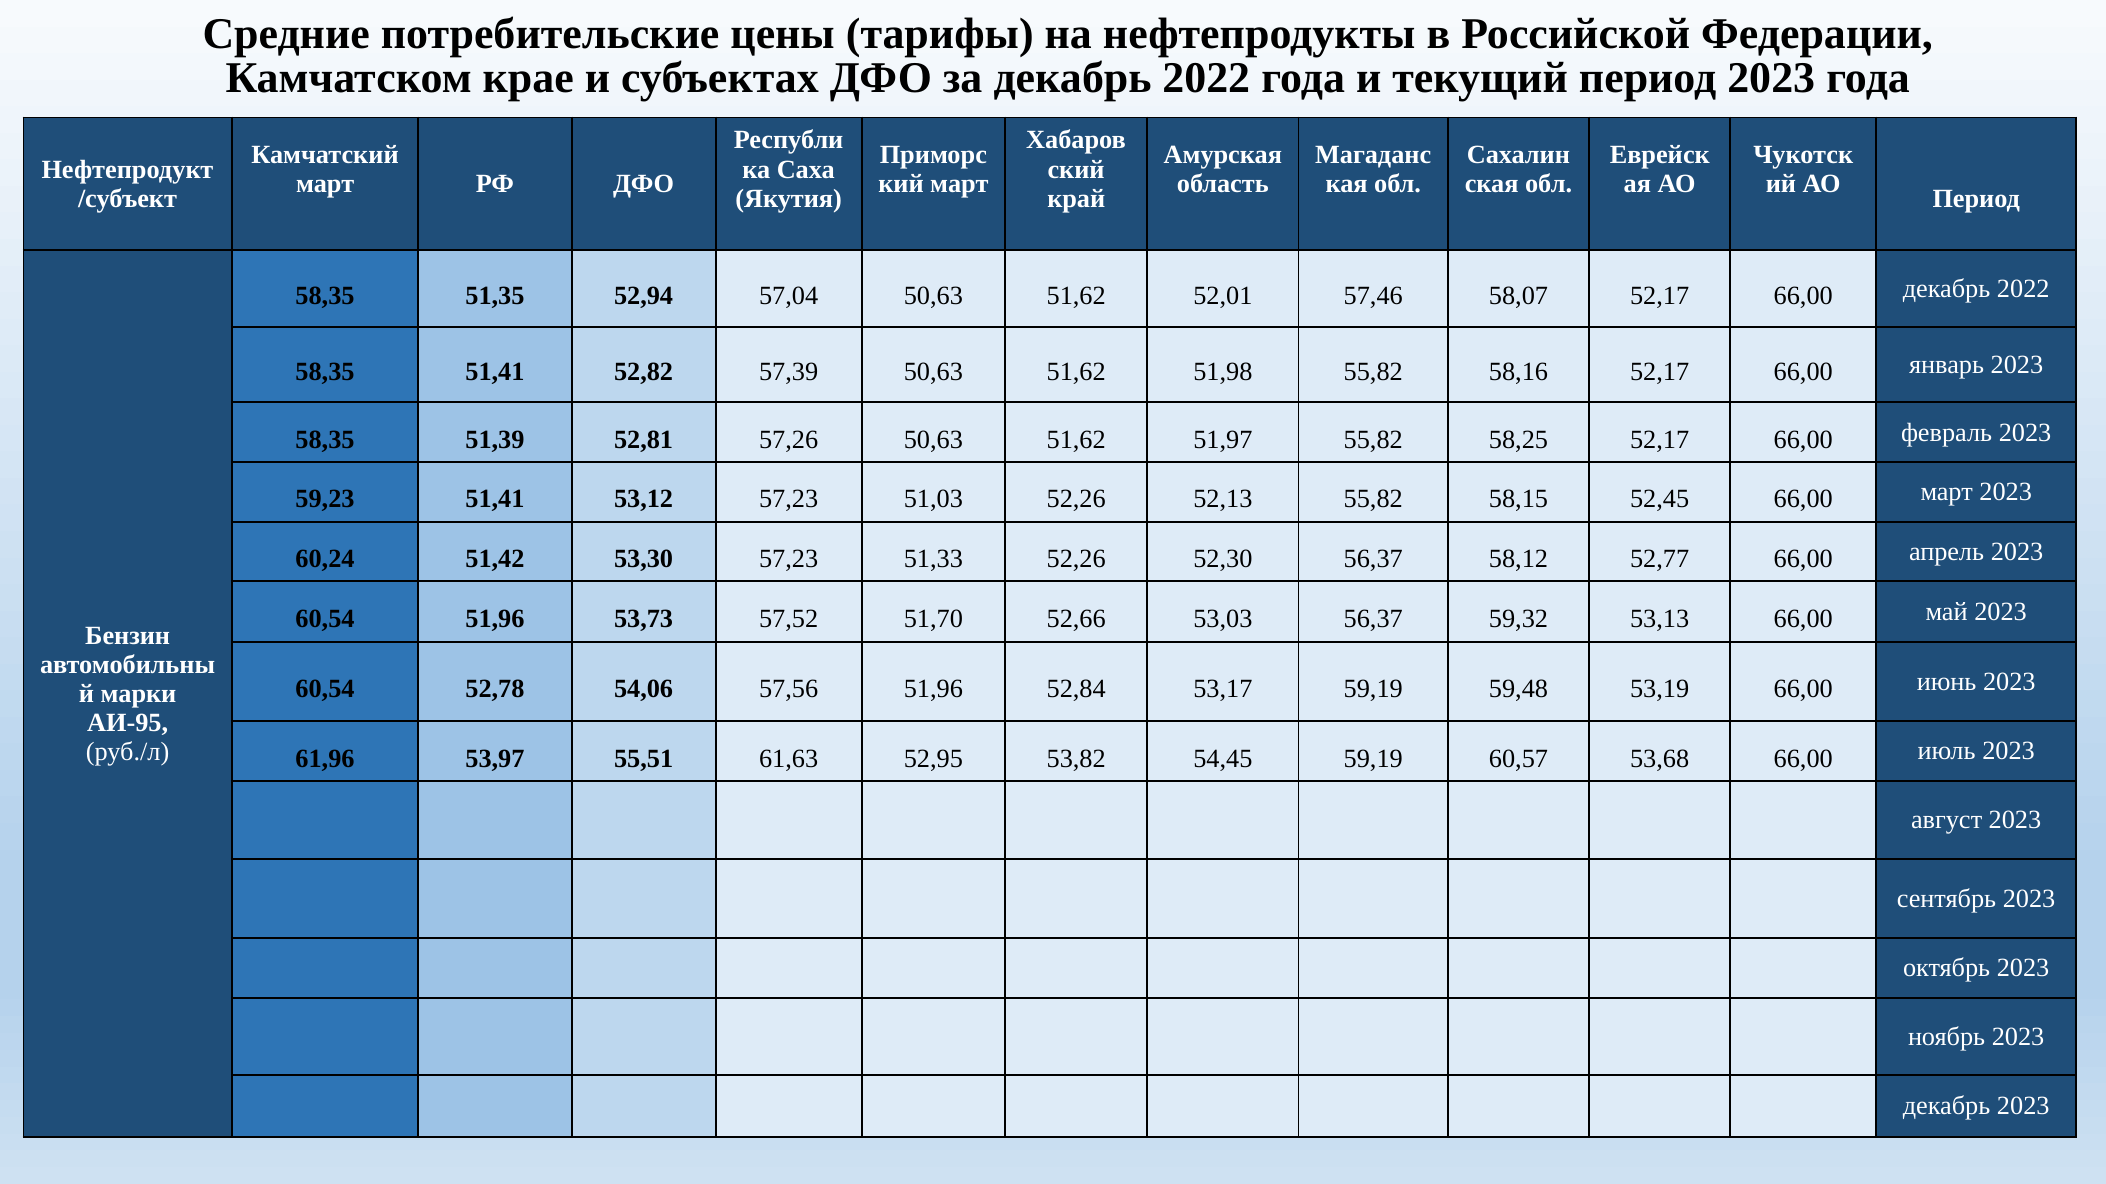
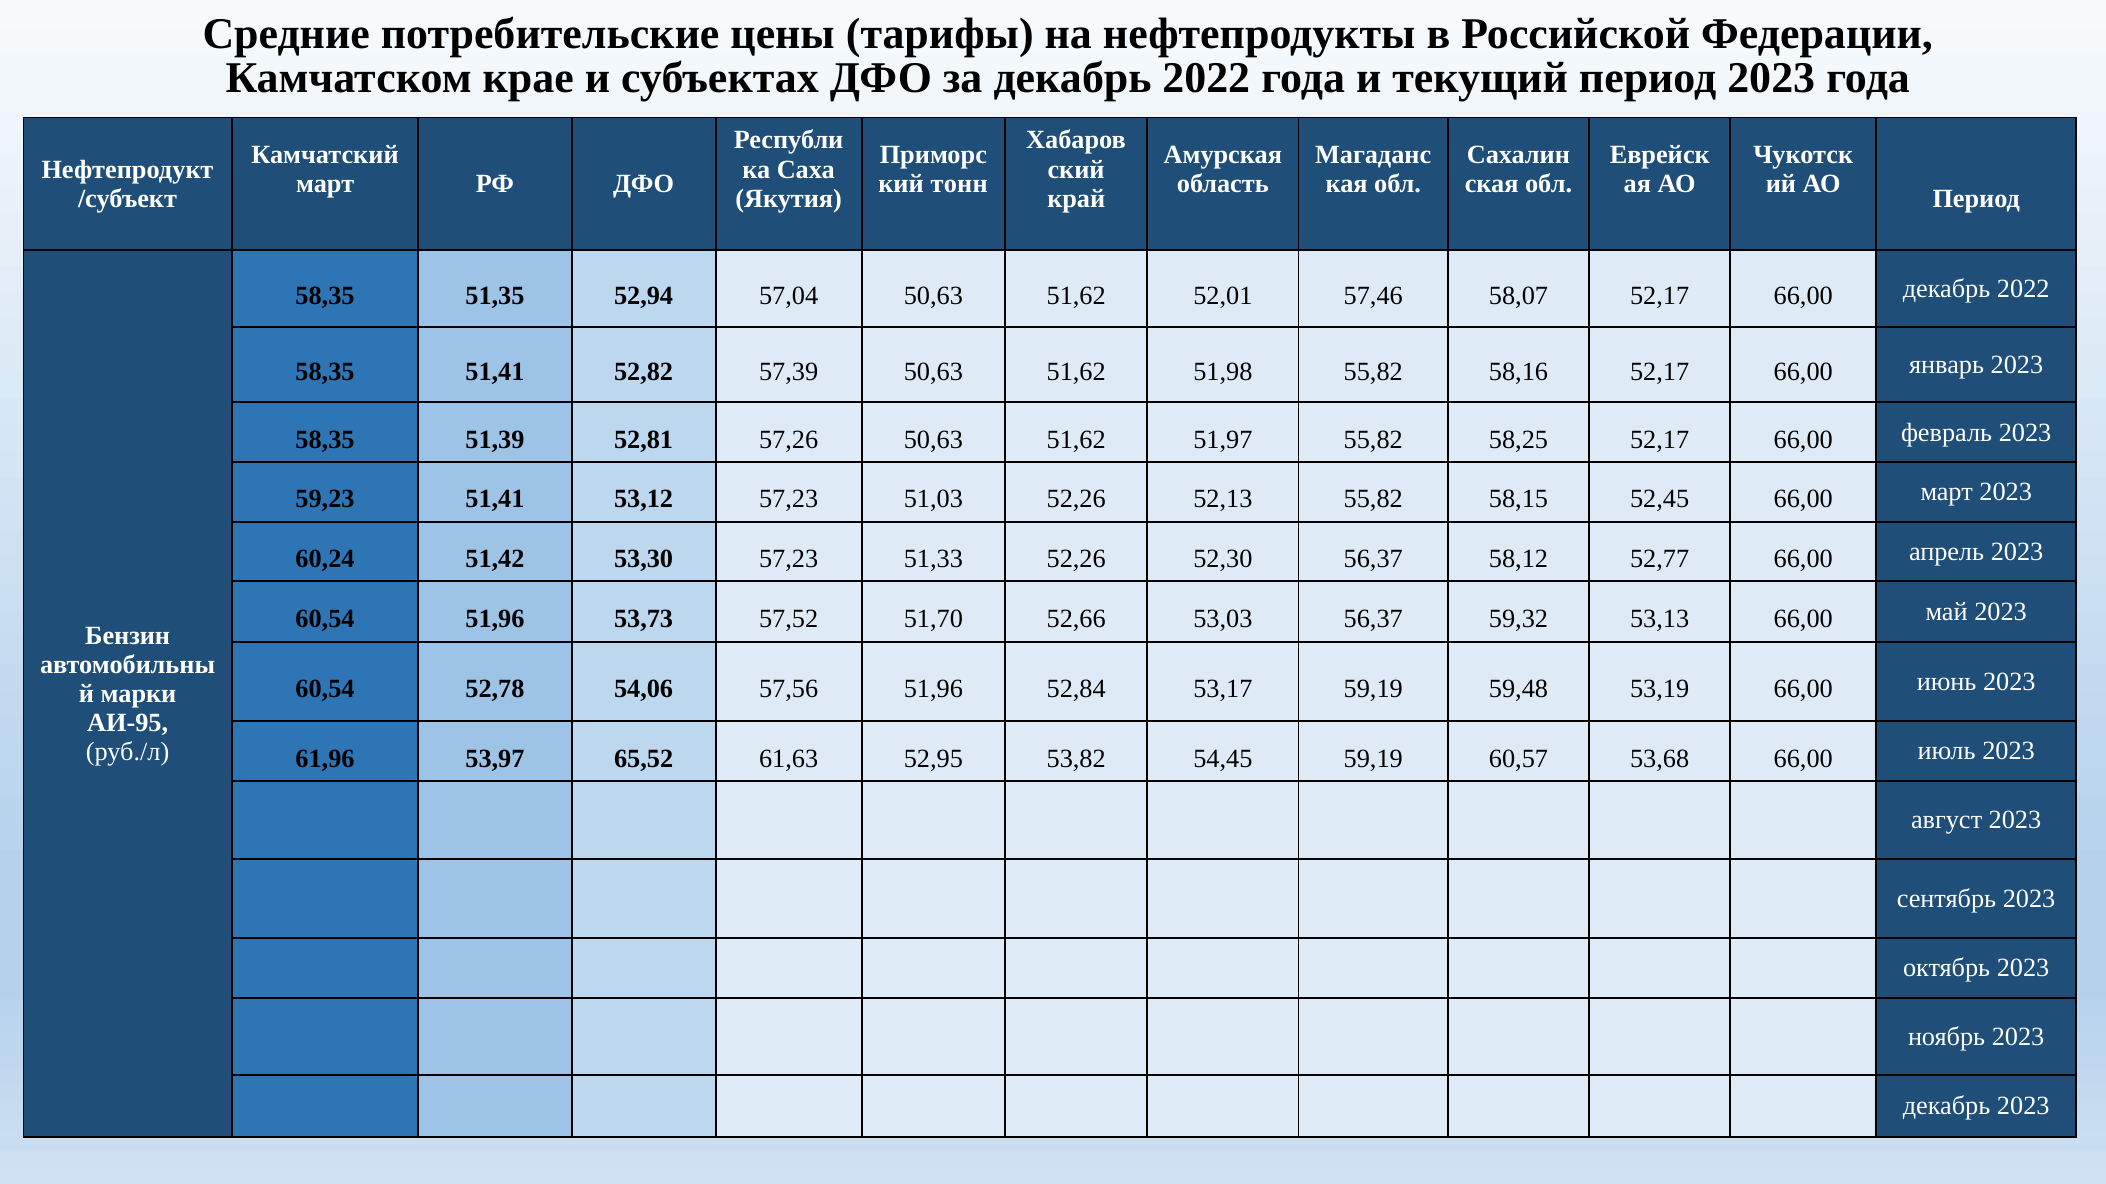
март: март -> тонн (959, 184)
55,51: 55,51 -> 65,52 (644, 759)
